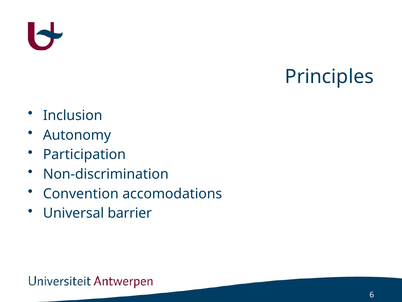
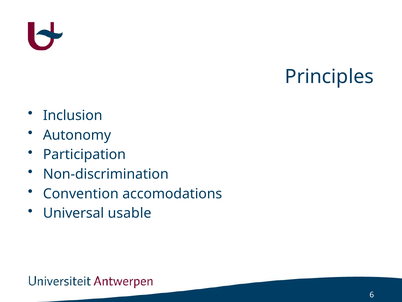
barrier: barrier -> usable (130, 213)
